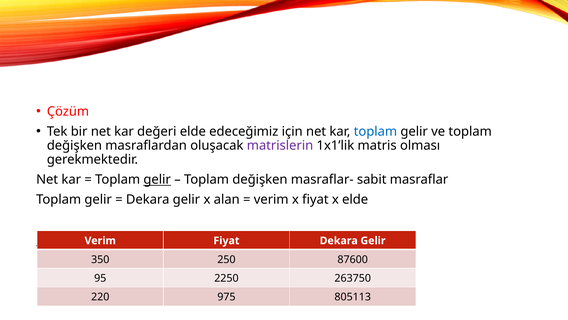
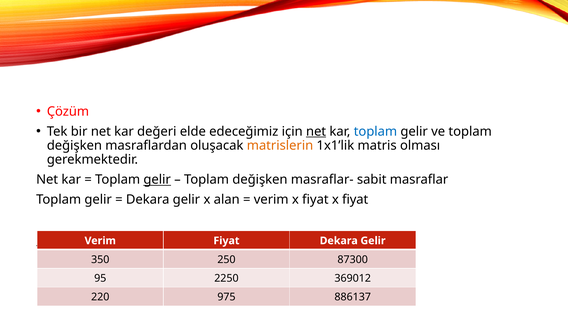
net underline: none -> present (316, 131)
matrislerin colour: purple -> orange (280, 145)
fiyat x elde: elde -> fiyat (355, 199)
87600: 87600 -> 87300 (353, 259)
263750: 263750 -> 369012 (353, 278)
805113: 805113 -> 886137 (353, 297)
